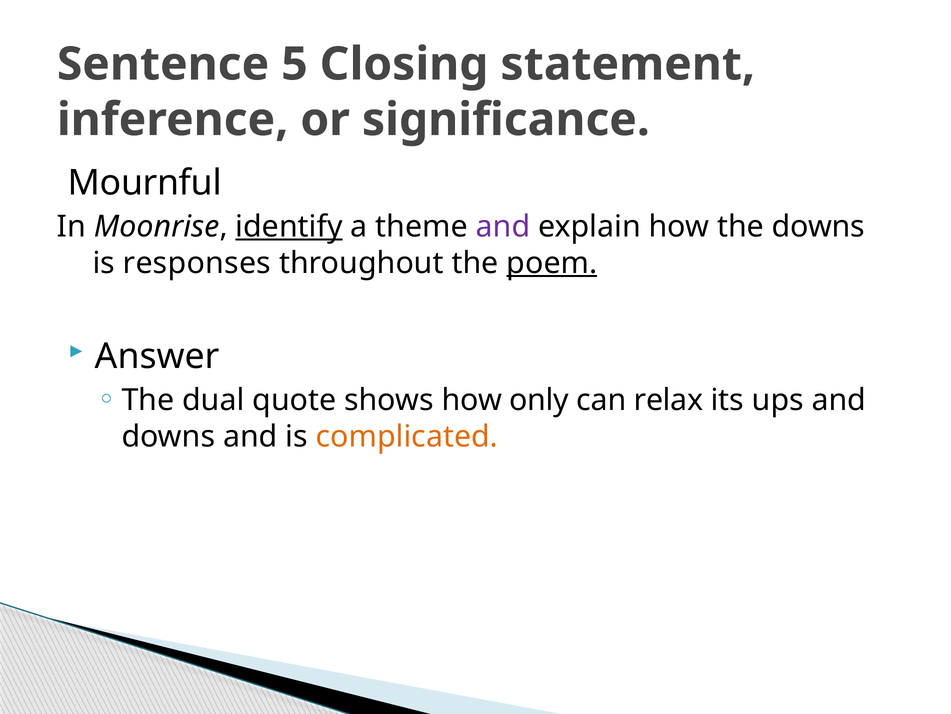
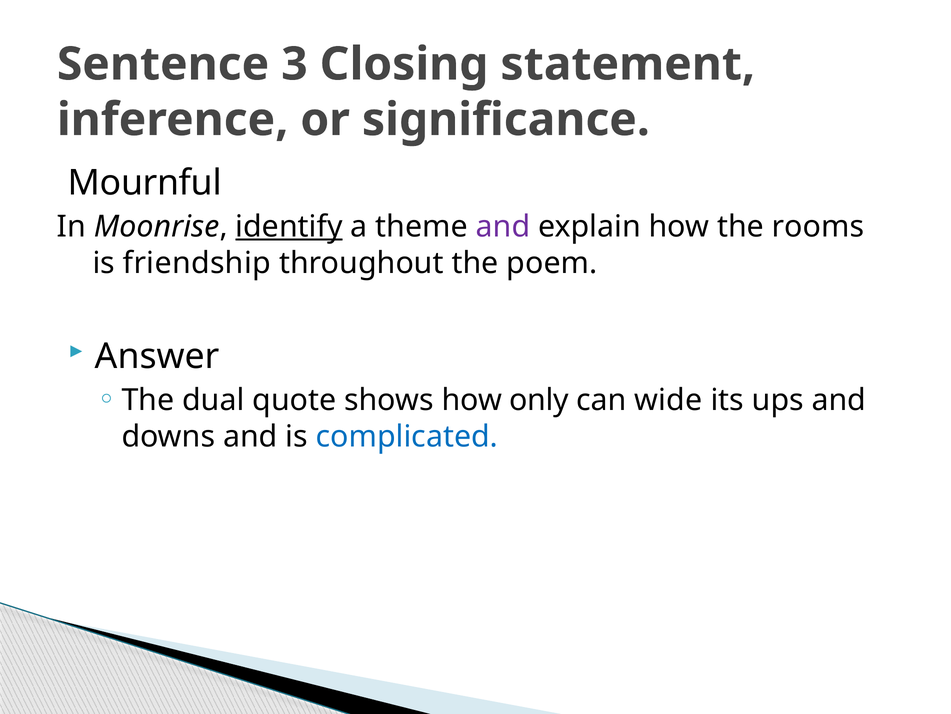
5: 5 -> 3 (294, 64)
the downs: downs -> rooms (818, 226)
responses: responses -> friendship (197, 263)
poem underline: present -> none (552, 263)
relax: relax -> wide (668, 400)
complicated colour: orange -> blue (407, 436)
